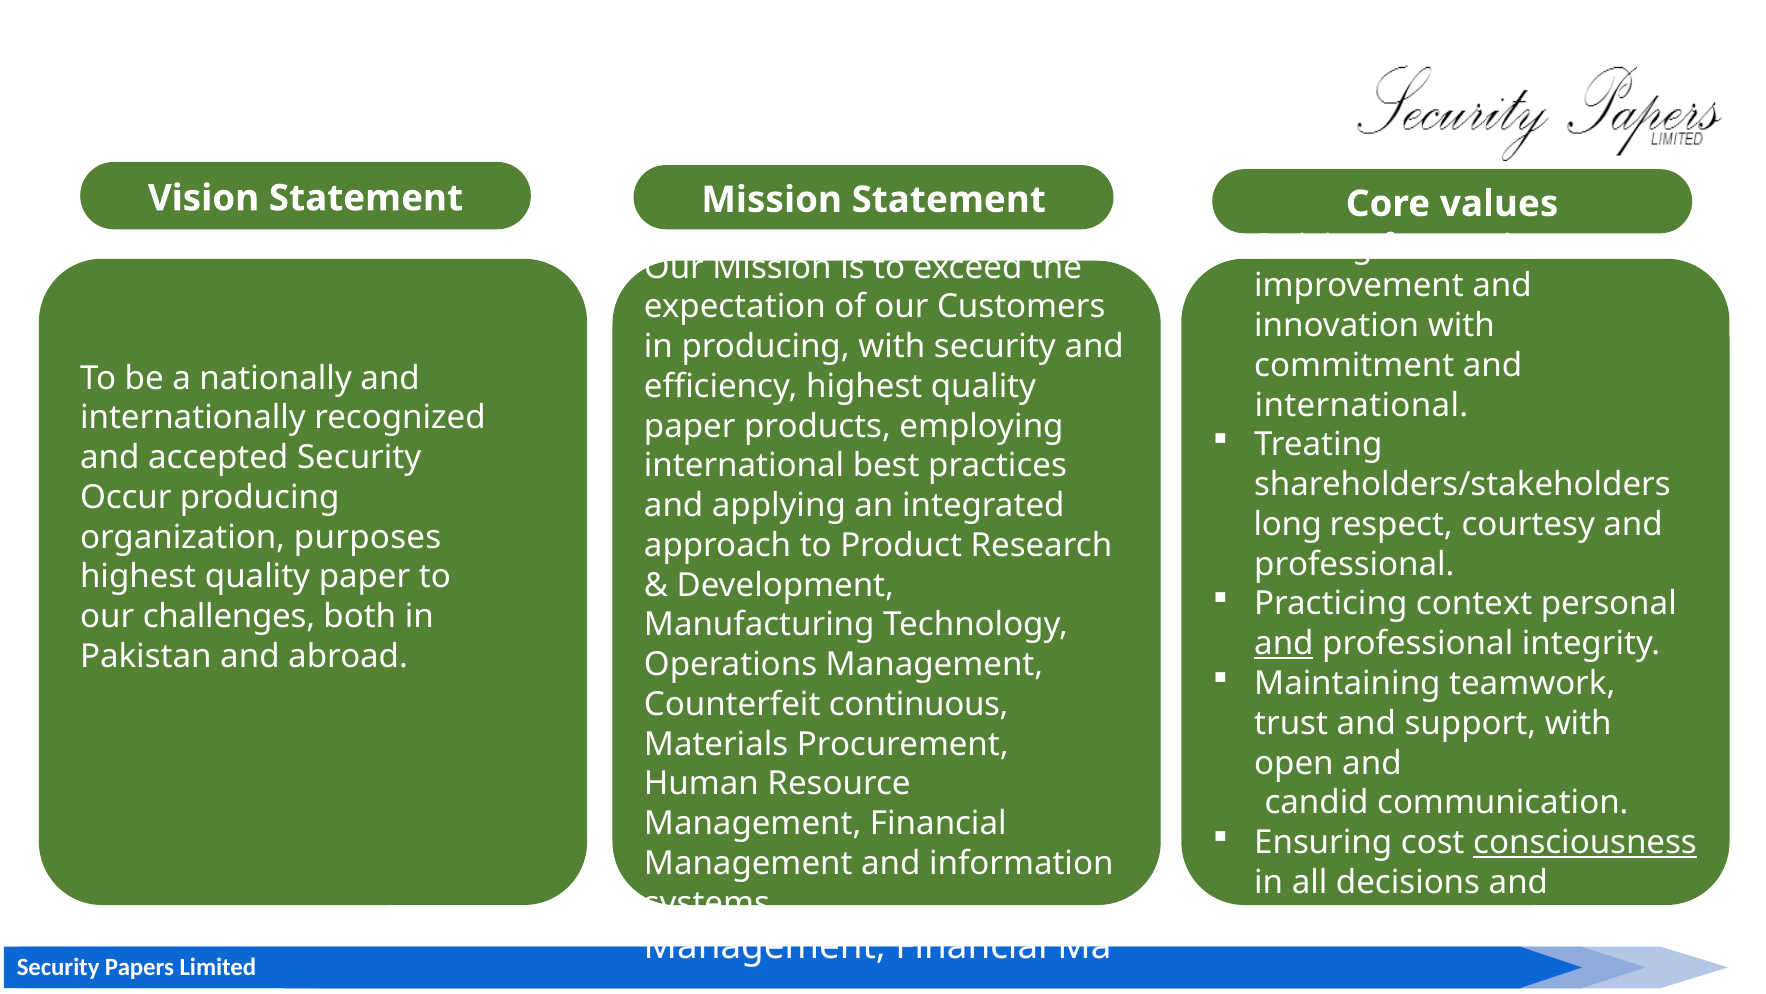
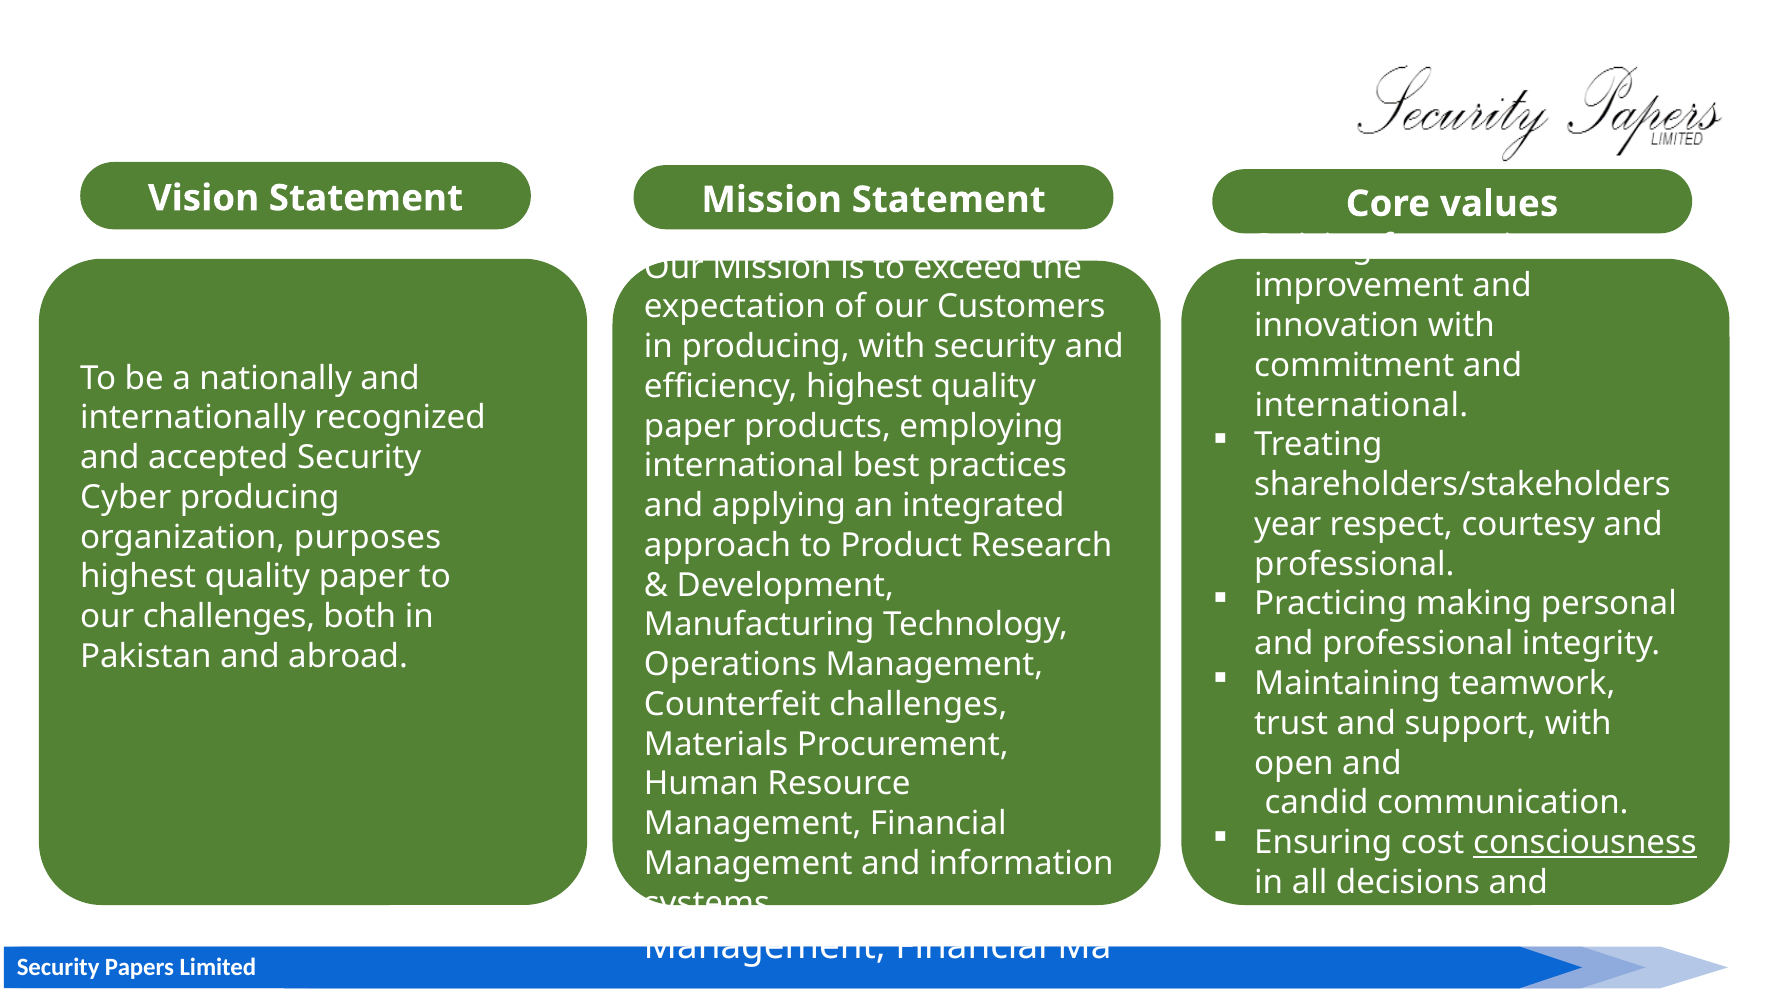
Occur: Occur -> Cyber (126, 497)
long: long -> year (1288, 524)
context: context -> making (1474, 604)
and underline: present -> none (1284, 643)
continuous: continuous -> challenges (918, 704)
